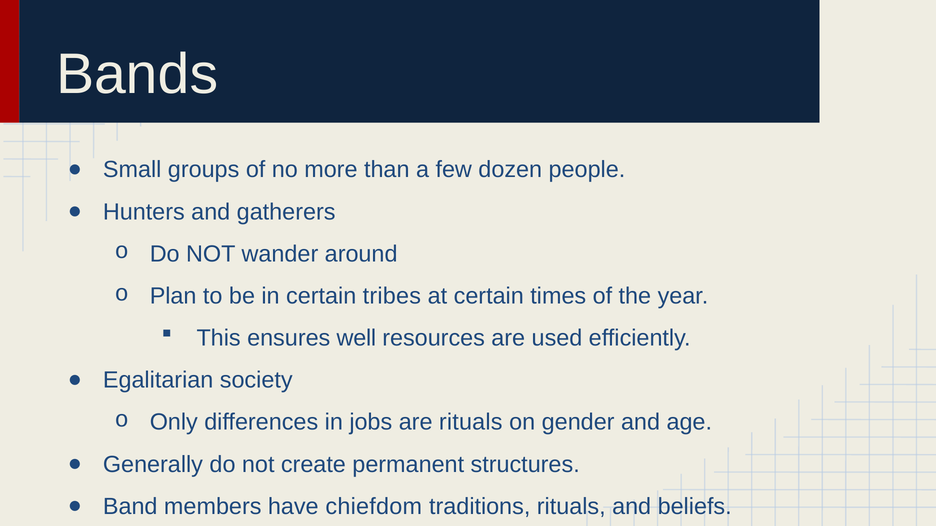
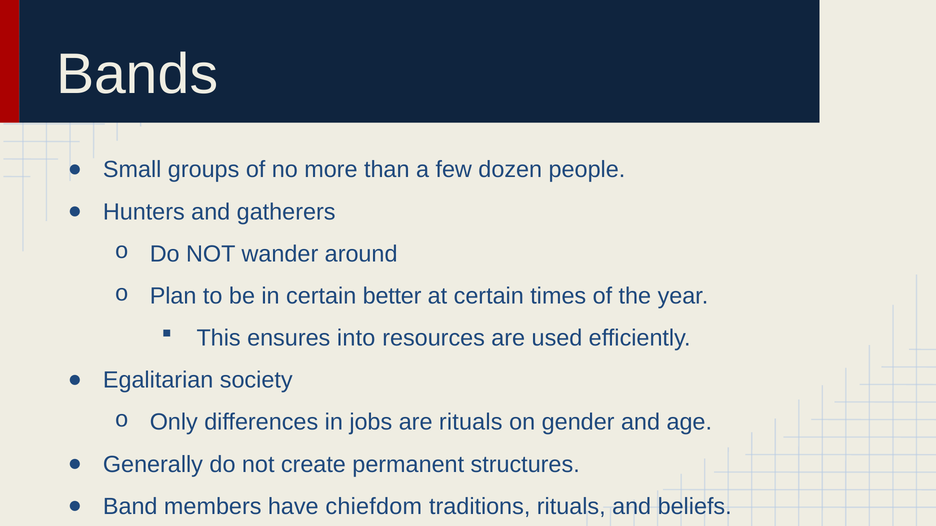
tribes: tribes -> better (392, 296)
well: well -> into (356, 338)
